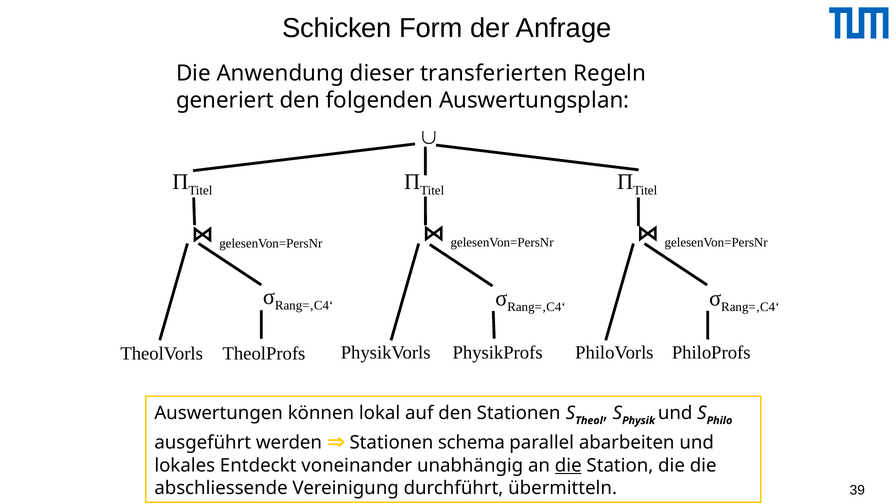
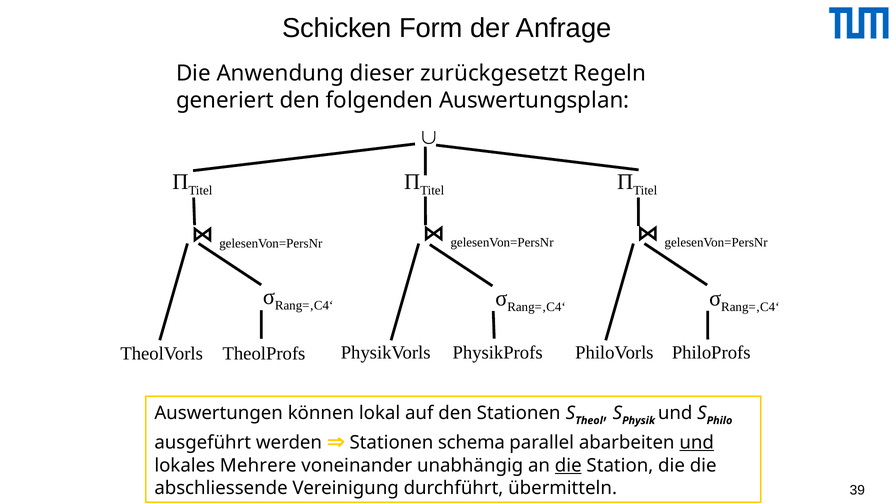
transferierten: transferierten -> zurückgesetzt (494, 74)
und underline: none -> present (697, 443)
Entdeckt: Entdeckt -> Mehrere (258, 466)
